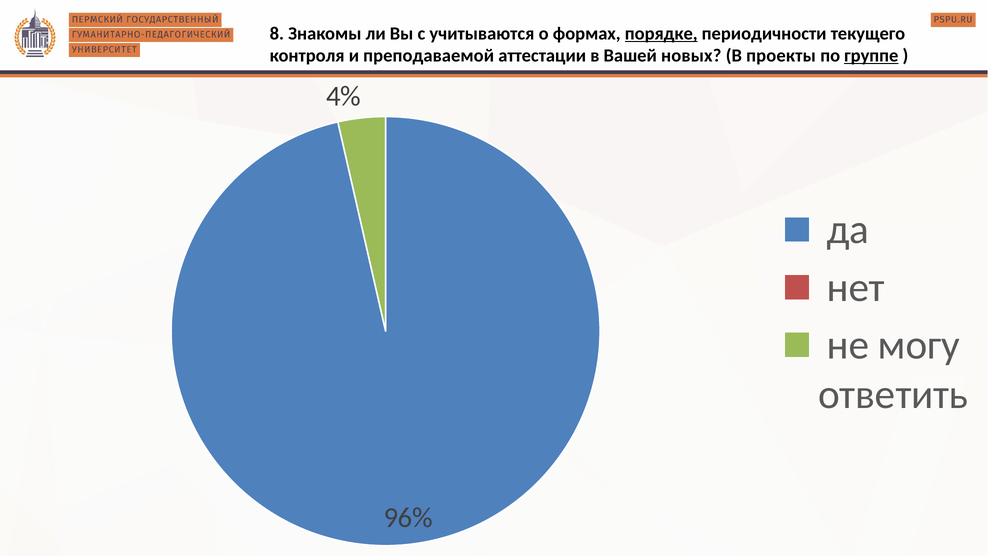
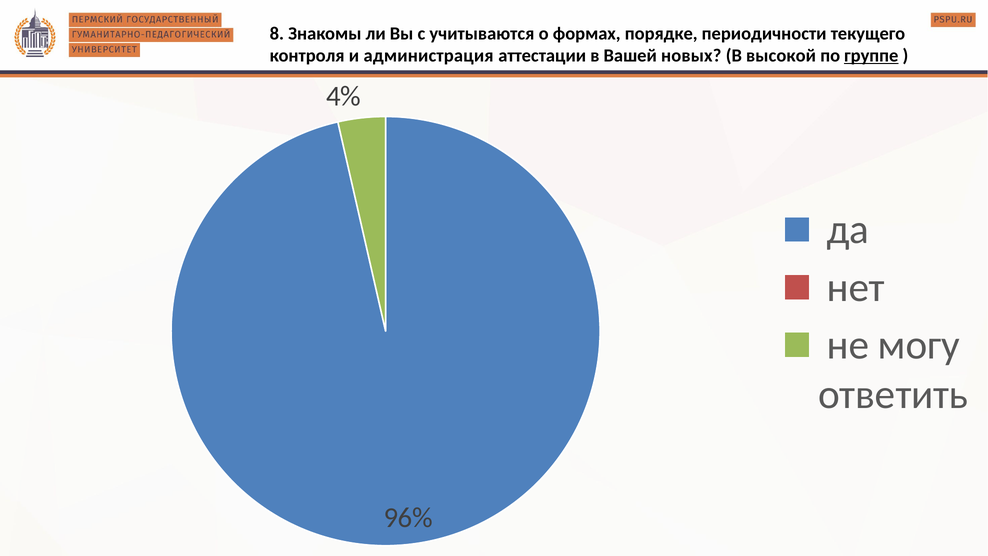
порядке underline: present -> none (661, 33)
преподаваемой: преподаваемой -> администрация (429, 56)
проекты: проекты -> высокой (781, 56)
